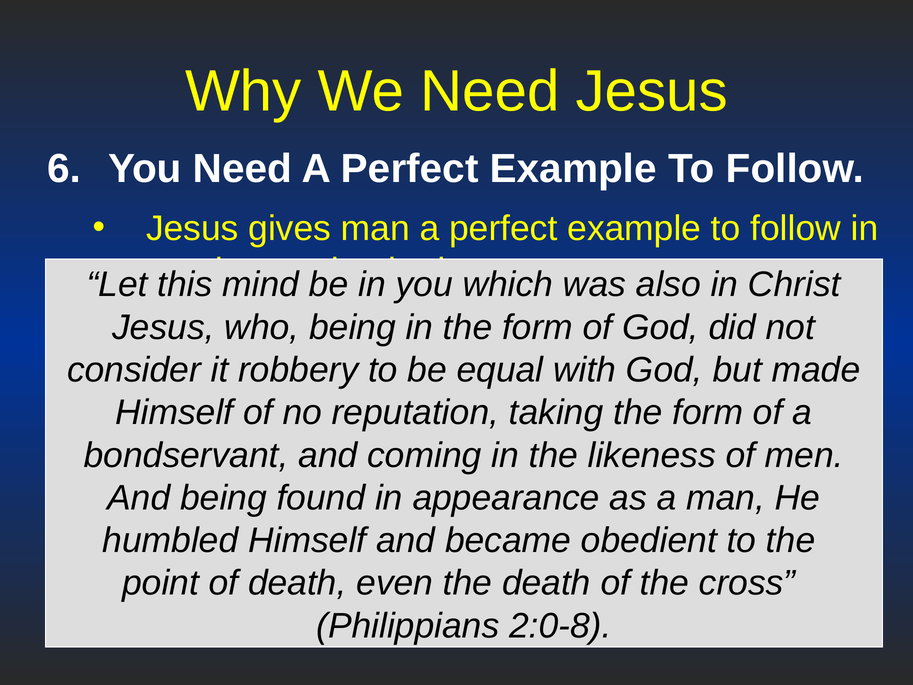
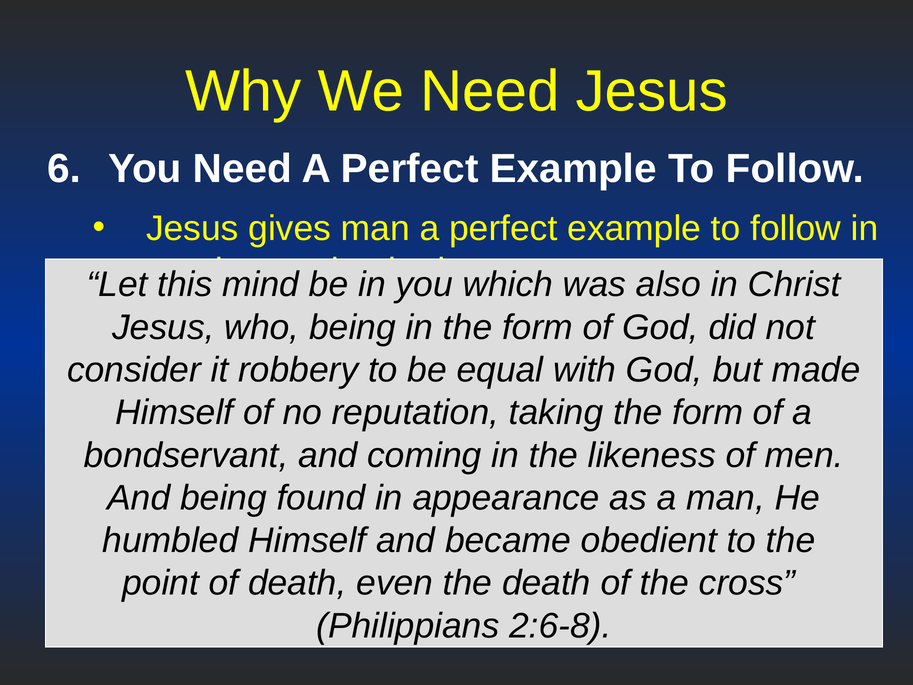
2:0-8: 2:0-8 -> 2:6-8 (560, 626)
